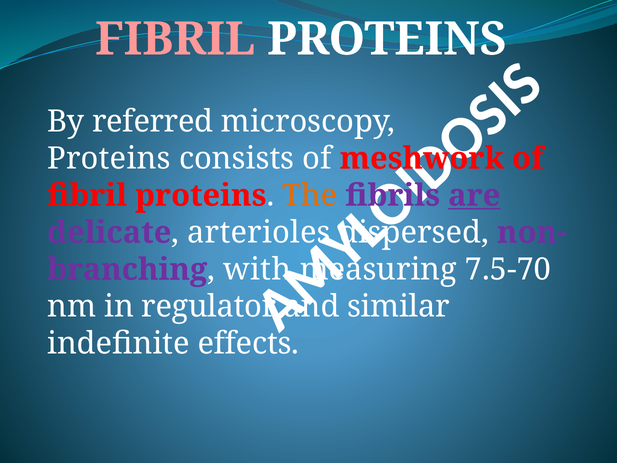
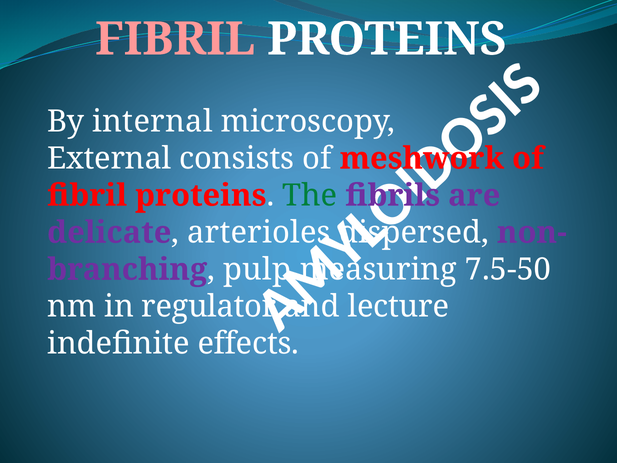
referred: referred -> internal (152, 121)
Proteins: Proteins -> External (109, 158)
The colour: orange -> green (310, 195)
are underline: present -> none (474, 195)
with: with -> pulp (257, 269)
7.5-70: 7.5-70 -> 7.5-50 (508, 269)
similar: similar -> lecture (398, 306)
